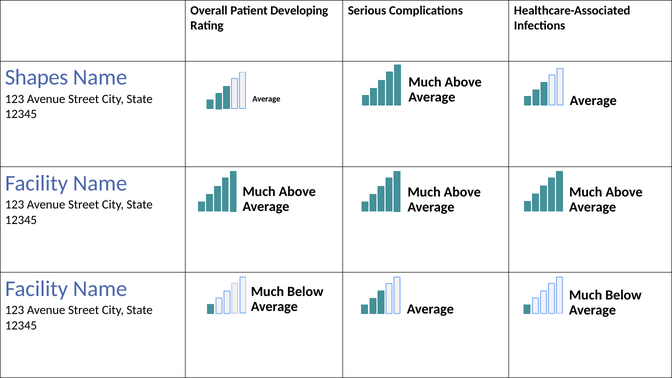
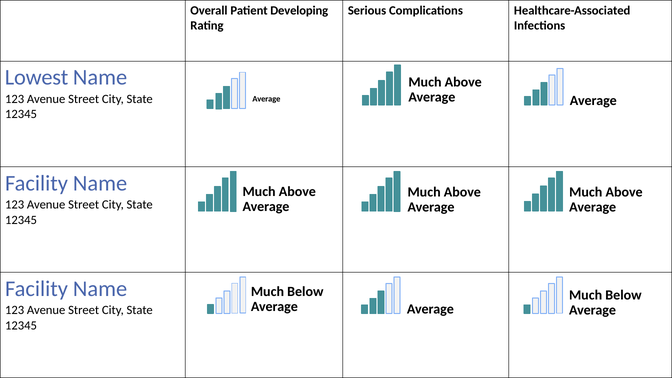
Shapes: Shapes -> Lowest (37, 78)
